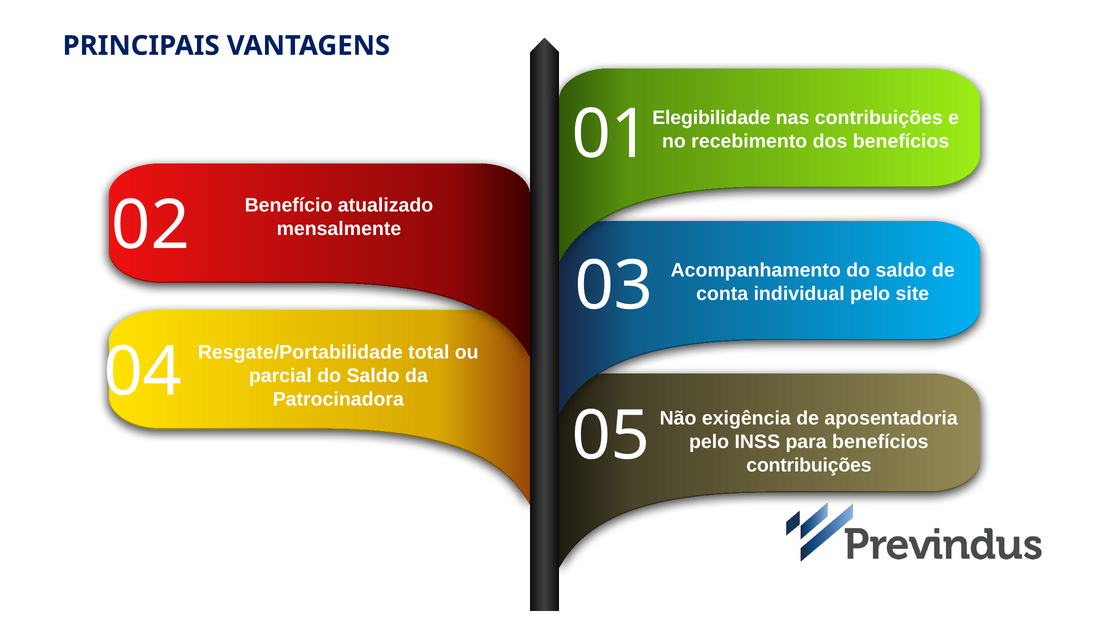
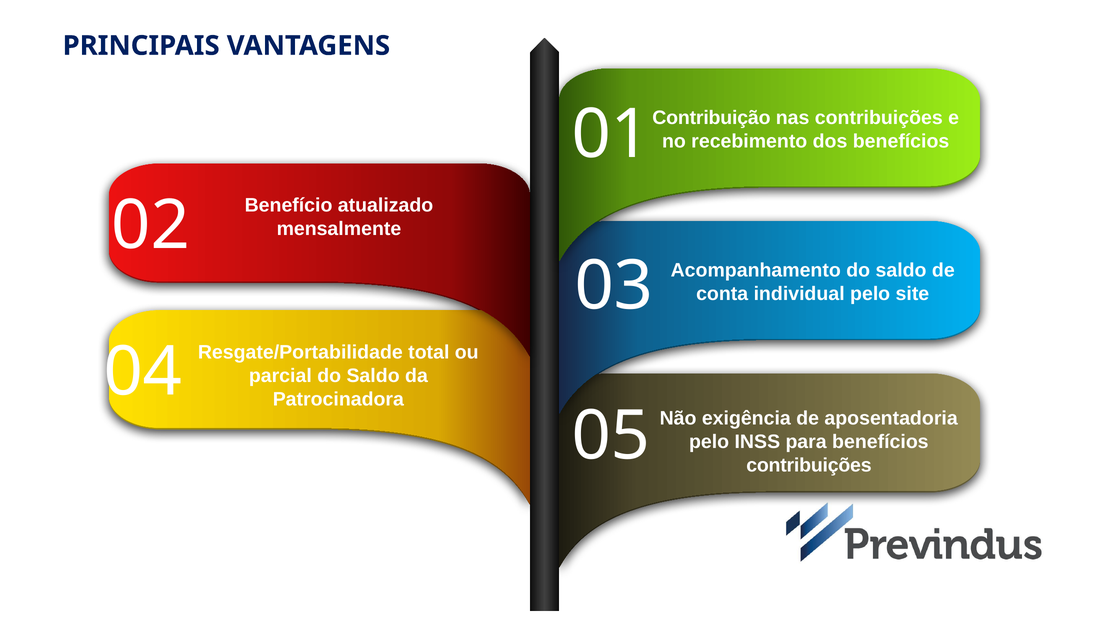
Elegibilidade: Elegibilidade -> Contribuição (711, 118)
